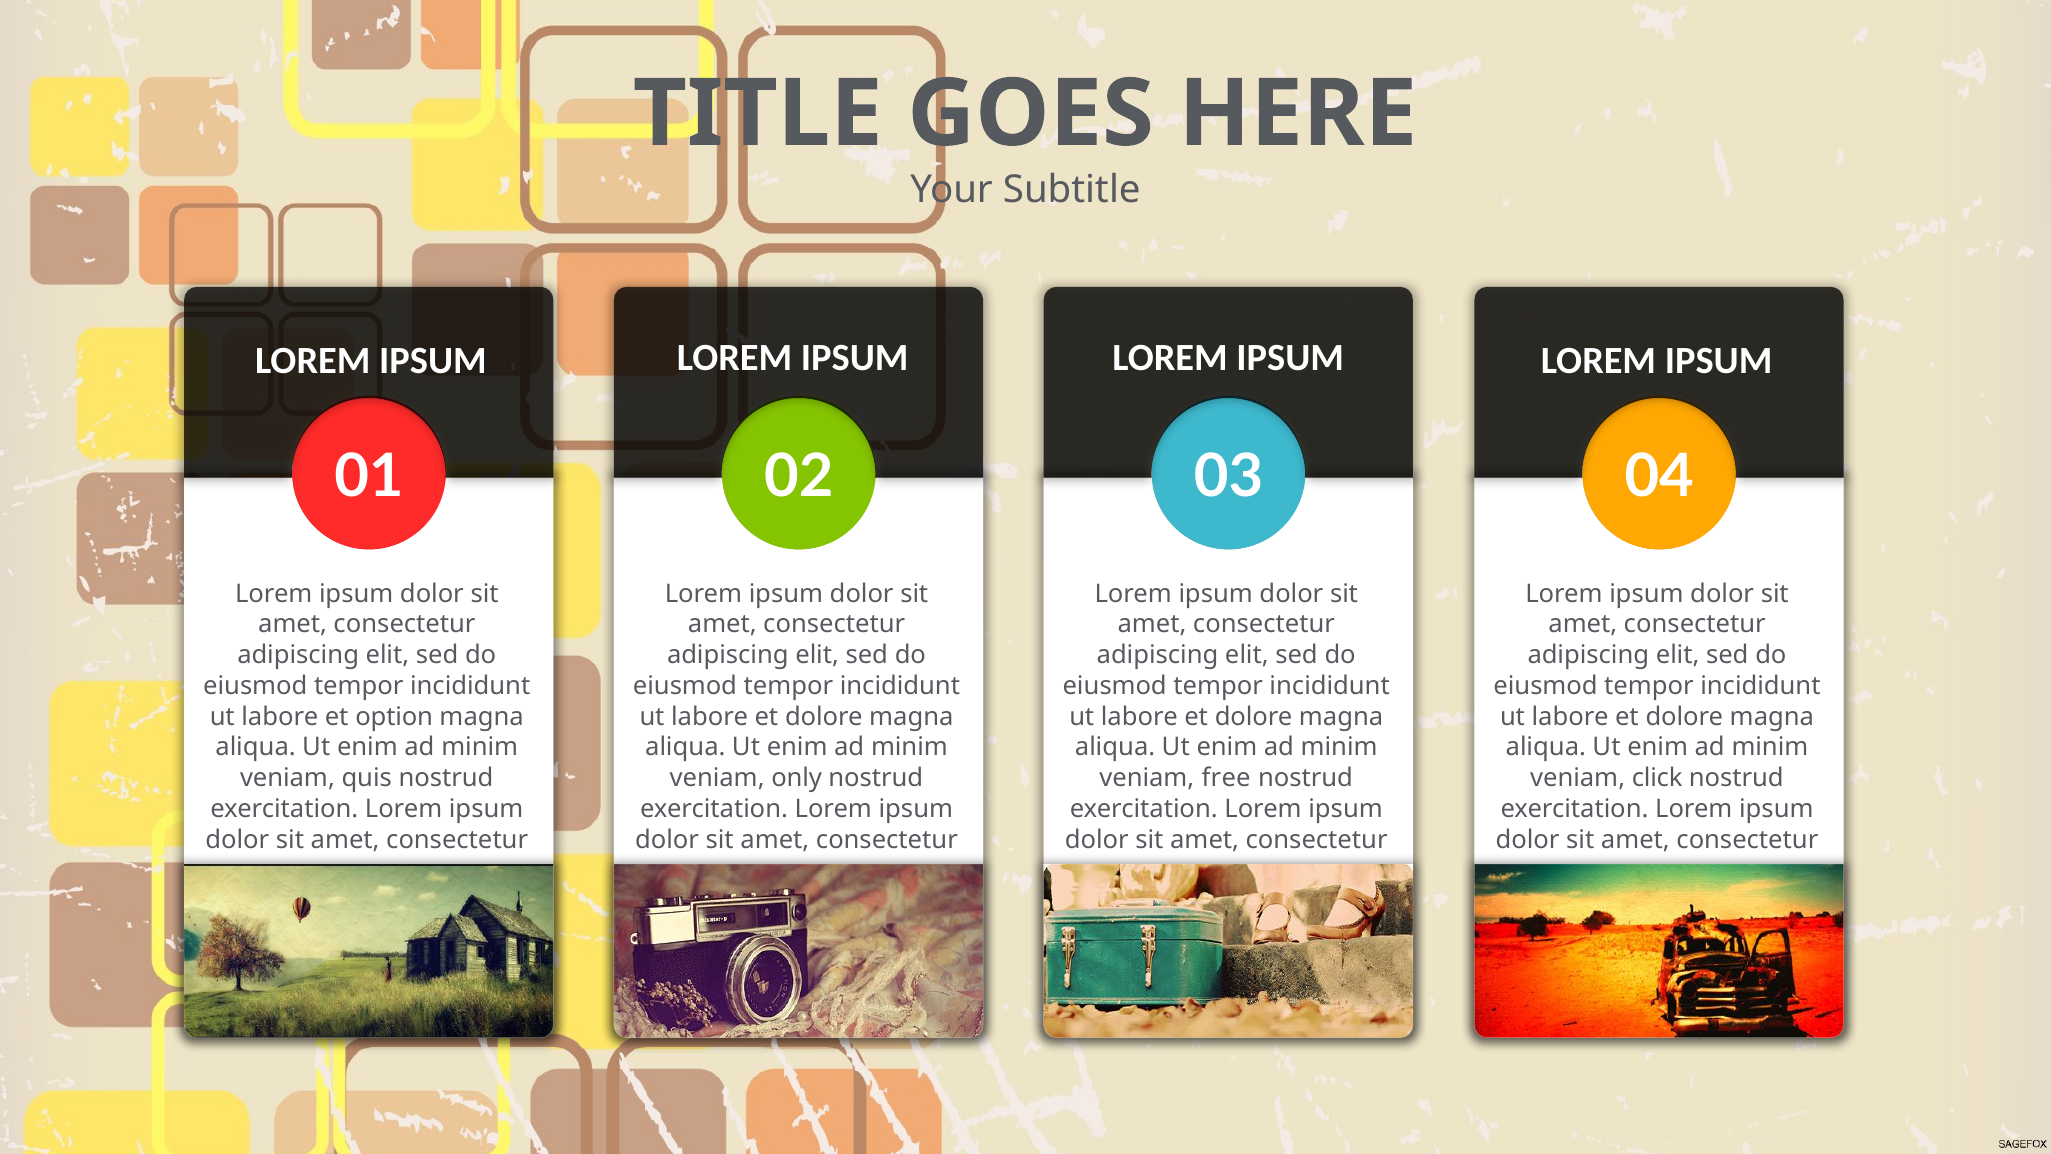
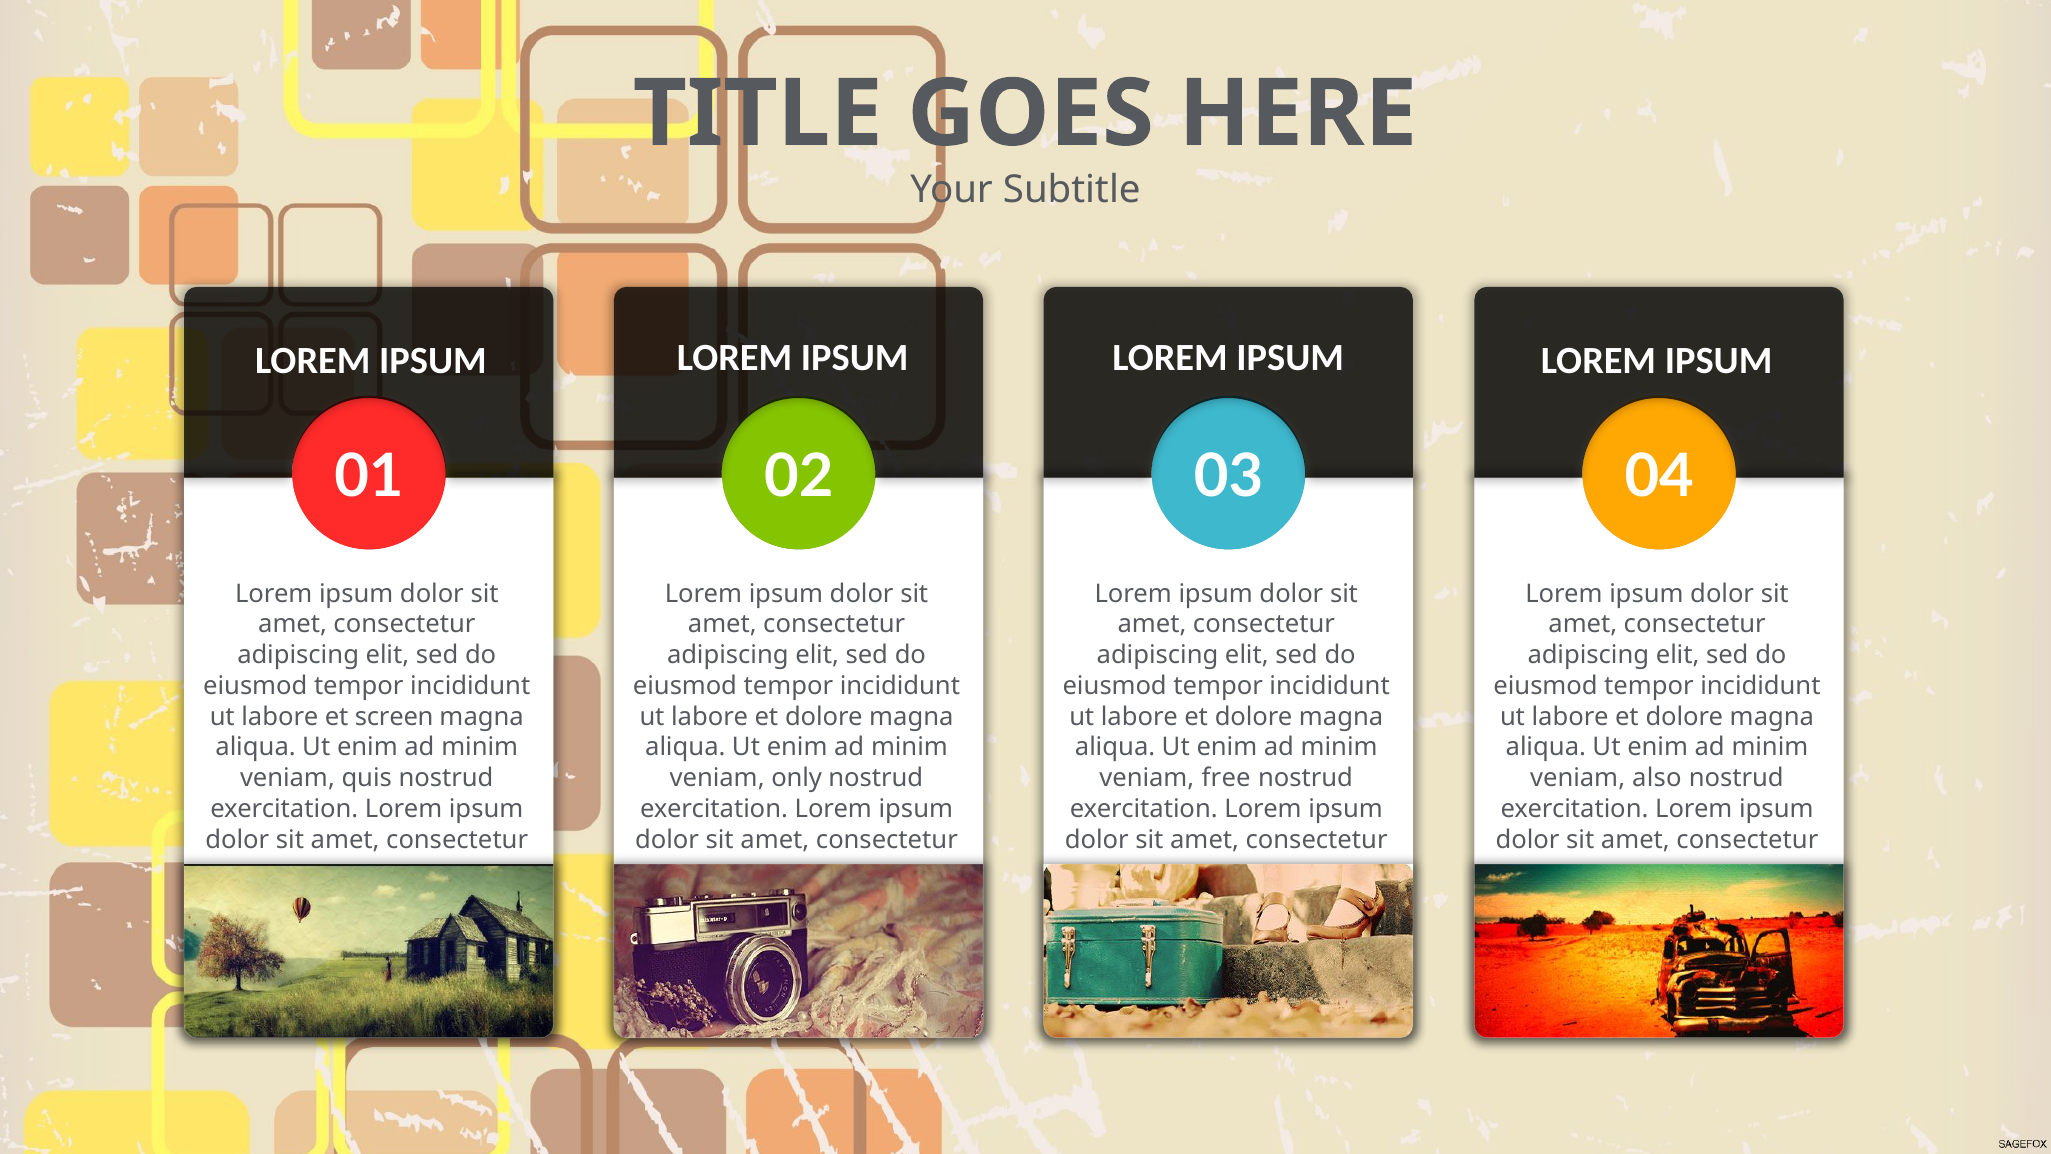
option: option -> screen (394, 717)
click: click -> also (1657, 778)
